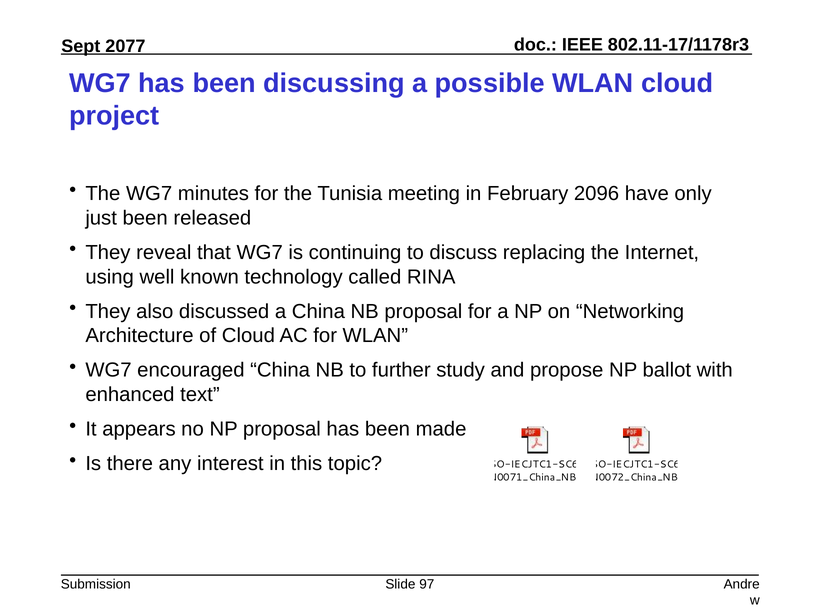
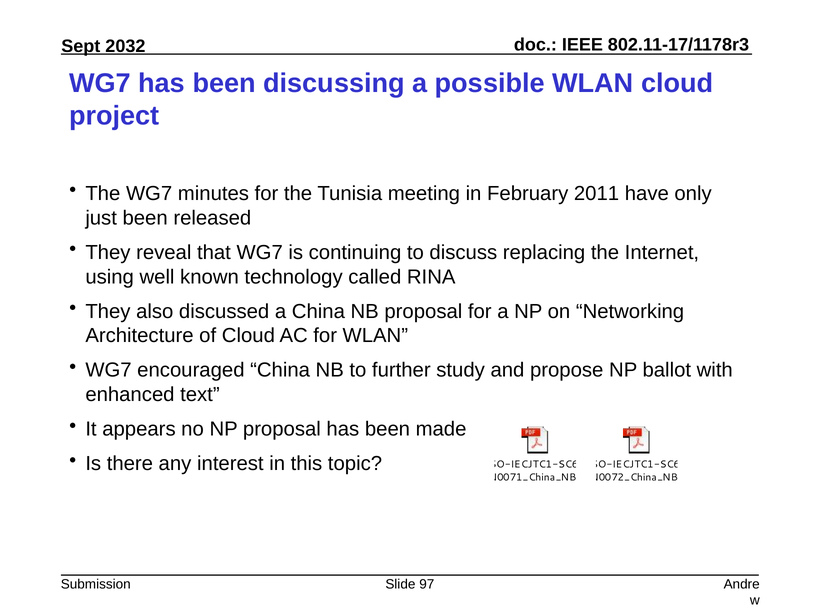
2077: 2077 -> 2032 (125, 46)
2096: 2096 -> 2011 (597, 194)
